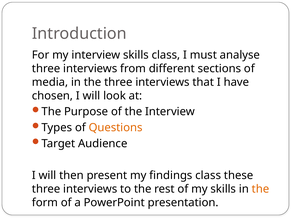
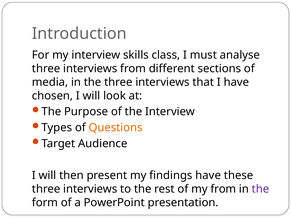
findings class: class -> have (208, 176)
my skills: skills -> from (223, 189)
the colour: orange -> purple (260, 189)
